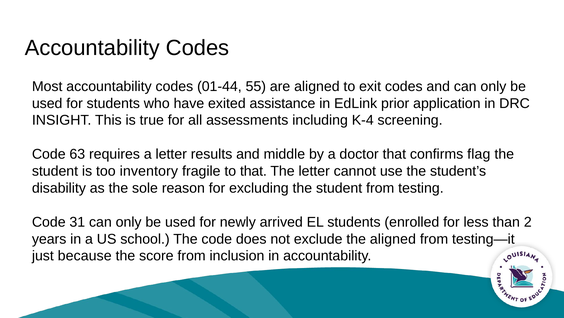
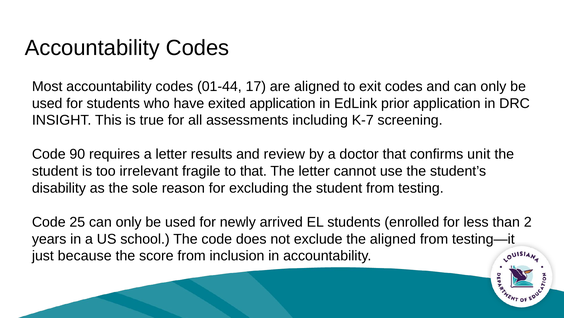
55: 55 -> 17 (256, 86)
exited assistance: assistance -> application (283, 103)
K-4: K-4 -> K-7 (363, 120)
63: 63 -> 90 (77, 154)
middle: middle -> review (284, 154)
flag: flag -> unit (479, 154)
inventory: inventory -> irrelevant (149, 171)
31: 31 -> 25 (77, 222)
